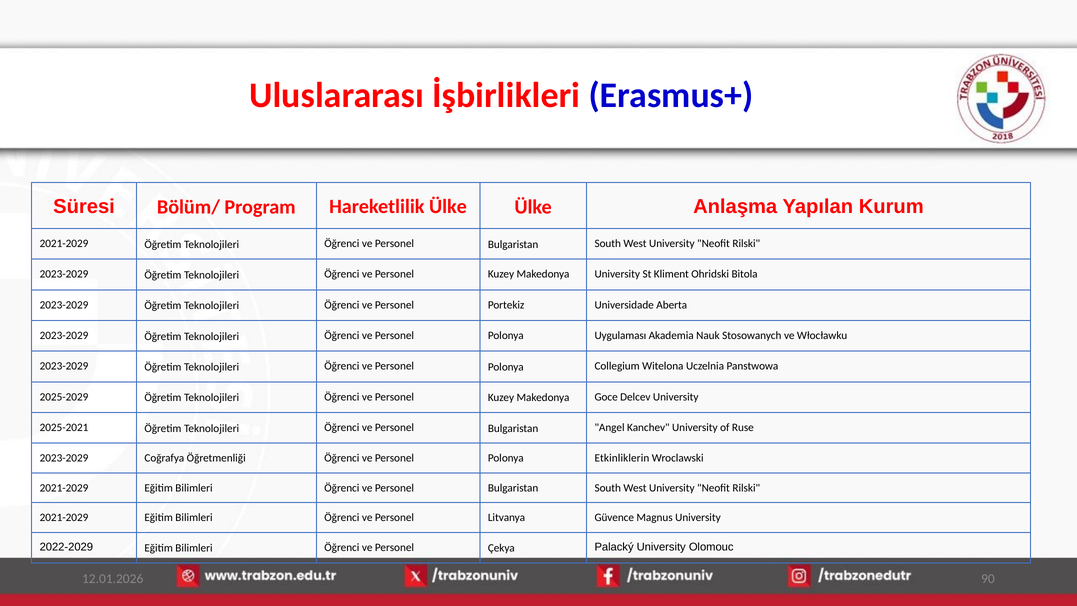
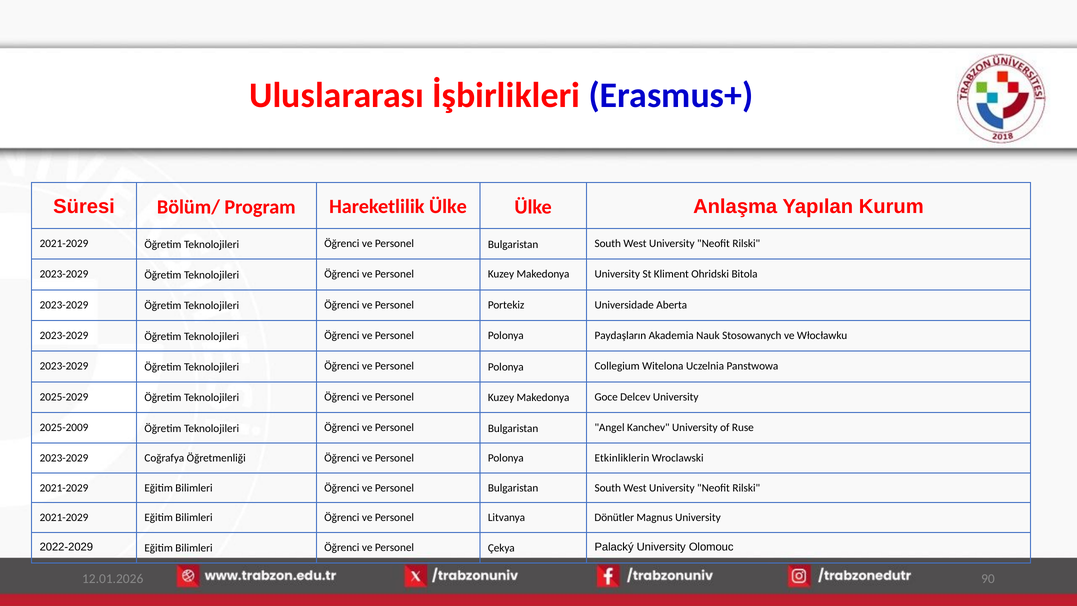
Uygulaması: Uygulaması -> Paydaşların (620, 335)
2025-2021: 2025-2021 -> 2025-2009 (64, 427)
Güvence: Güvence -> Dönütler (614, 517)
